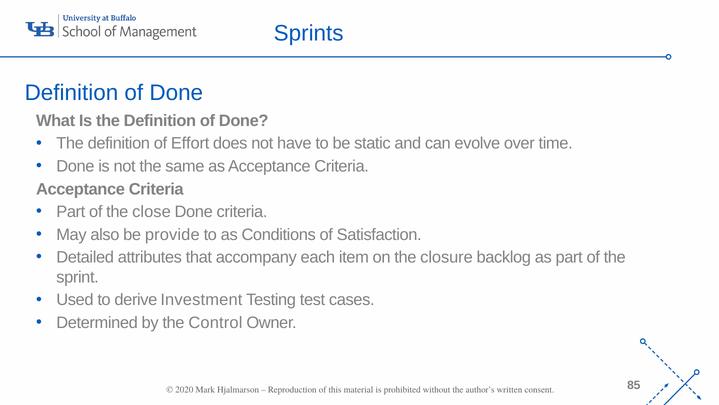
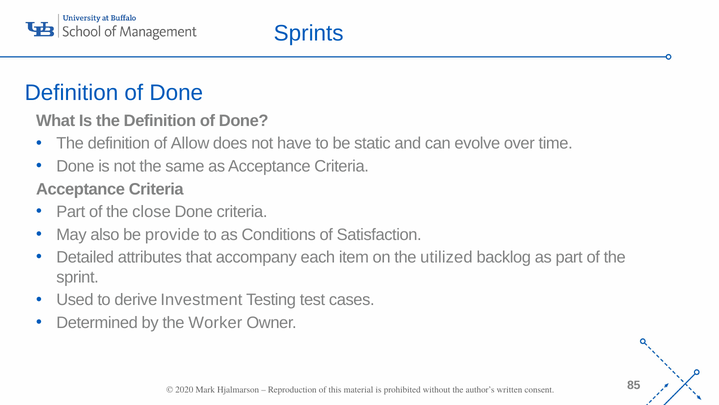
Effort: Effort -> Allow (190, 143)
closure: closure -> utilized (446, 257)
Control: Control -> Worker (215, 322)
